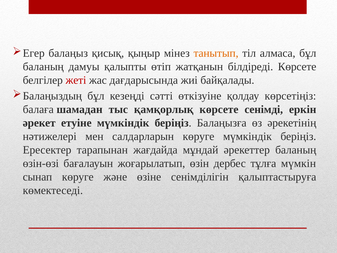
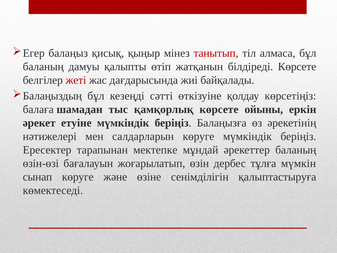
танытып colour: orange -> red (216, 53)
сенімді: сенімді -> ойыны (264, 109)
жағдайда: жағдайда -> мектепке (155, 150)
